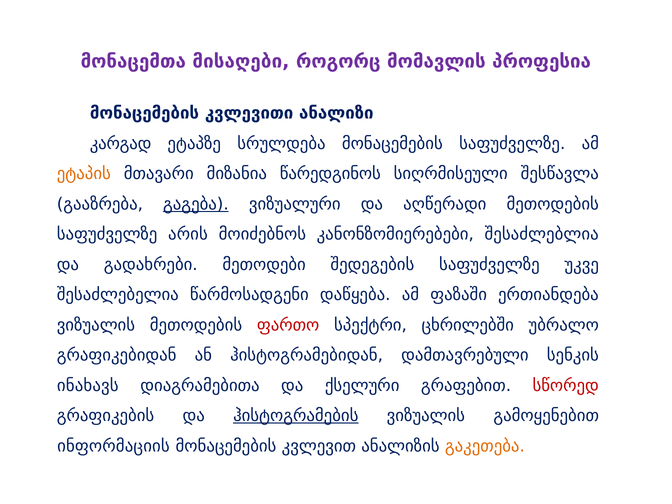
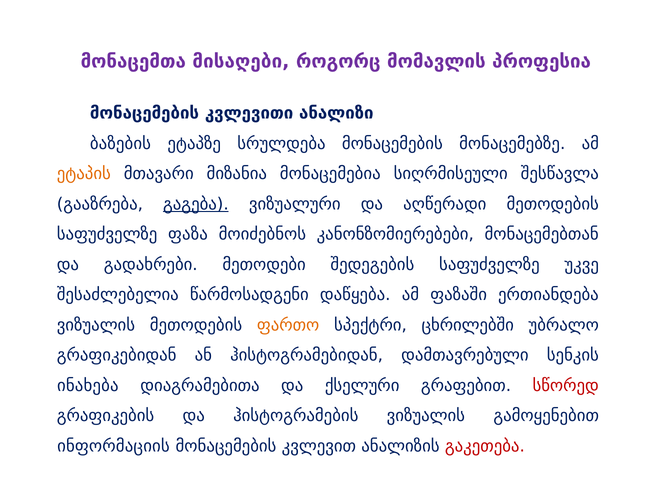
კარგად: კარგად -> ბაზების (120, 144)
მონაცემების საფუძველზე: საფუძველზე -> მონაცემებზე (512, 144)
წარედგინოს: წარედგინოს -> მონაცემებია (330, 174)
არის: არის -> ფაზა (188, 234)
შესაძლებლია: შესაძლებლია -> მონაცემებთან (542, 234)
ფართო colour: red -> orange (288, 325)
ინახავს: ინახავს -> ინახება (88, 385)
ჰისტოგრამების underline: present -> none (296, 416)
გაკეთება colour: orange -> red (485, 446)
